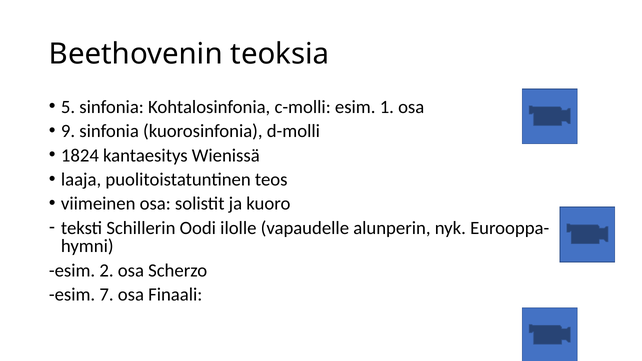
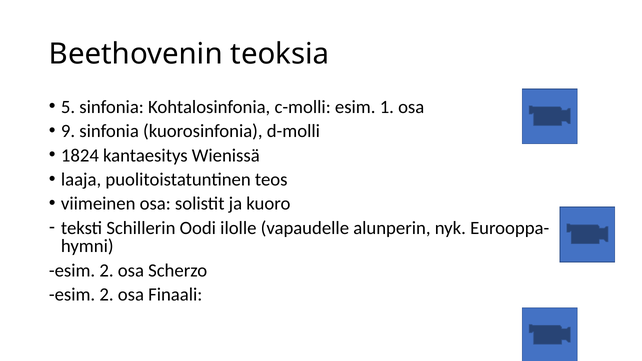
7: 7 -> 2 (107, 295)
